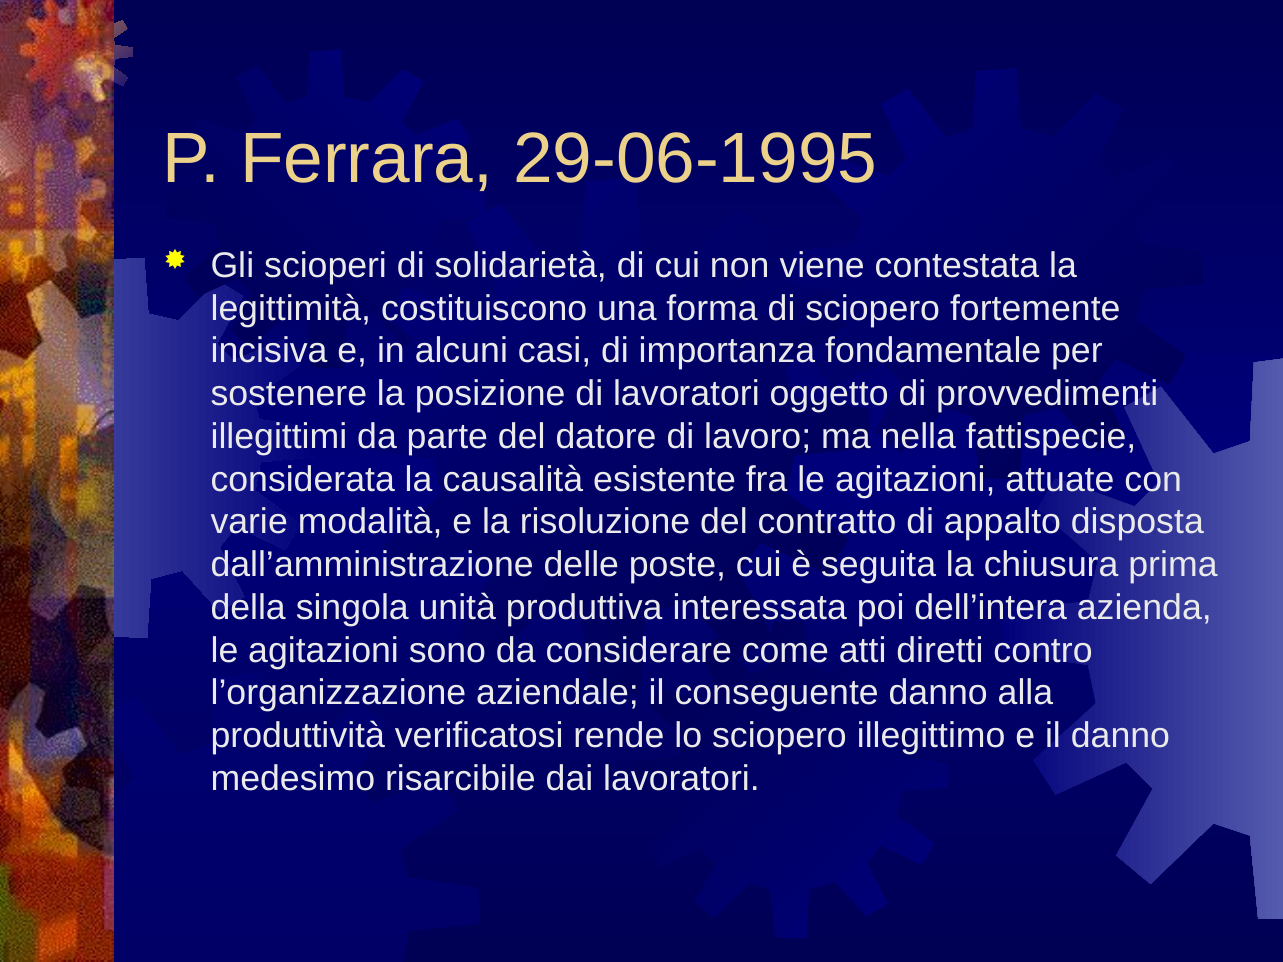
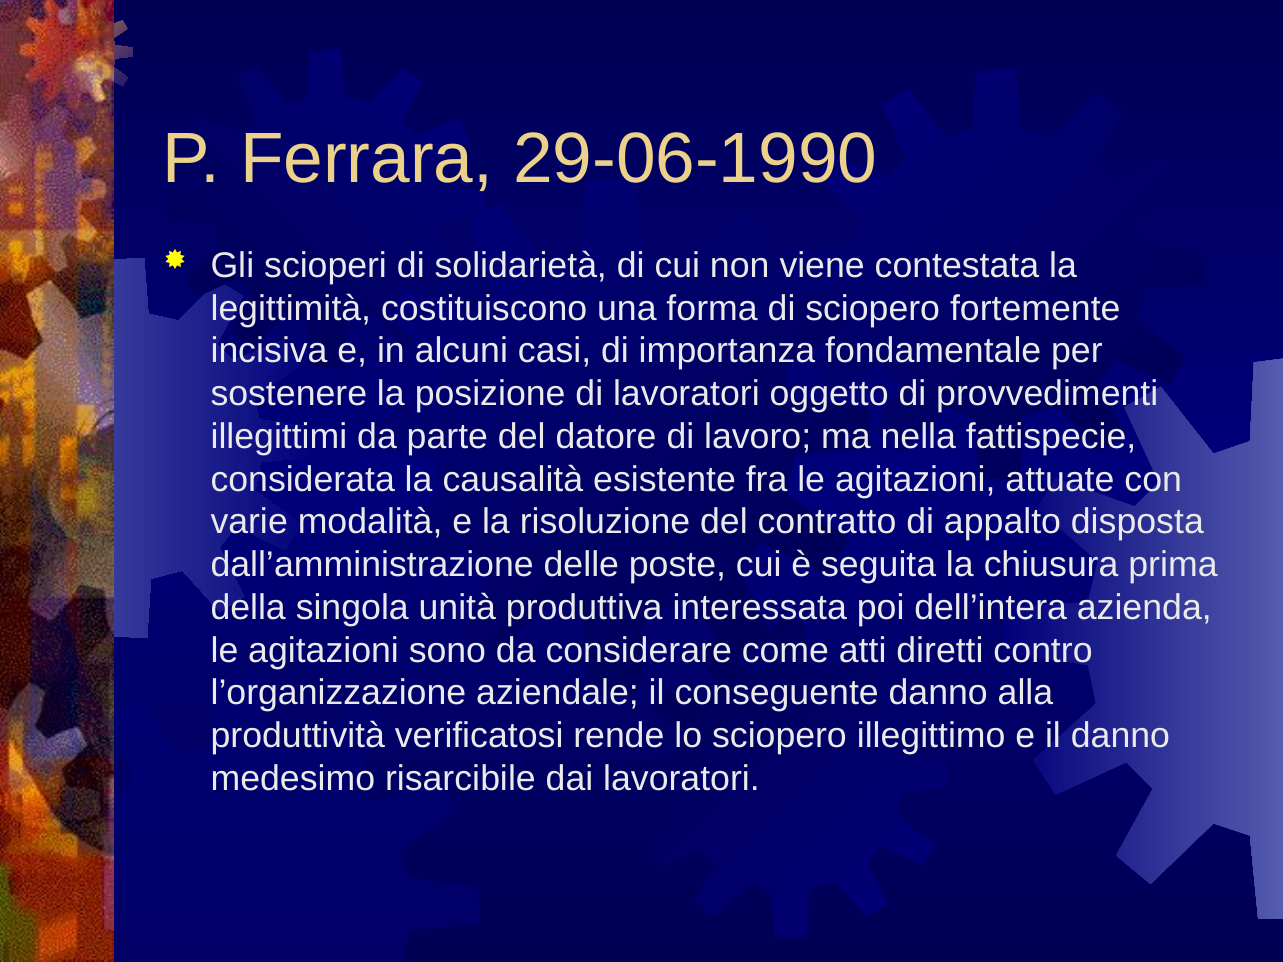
29-06-1995: 29-06-1995 -> 29-06-1990 (695, 159)
